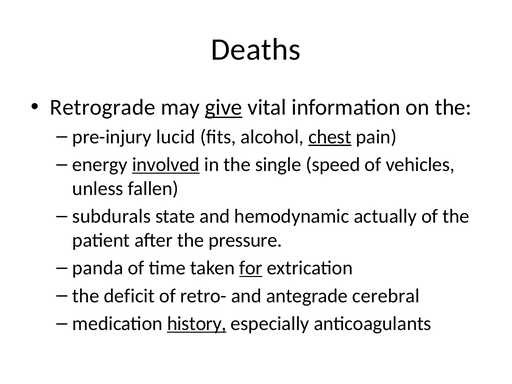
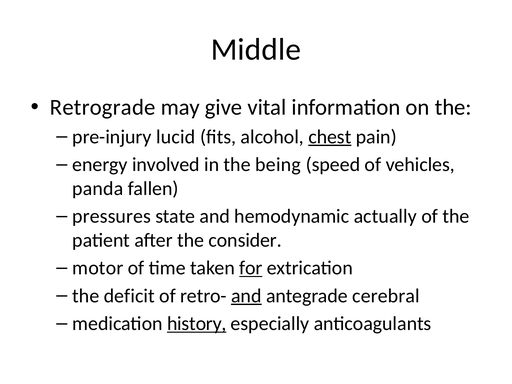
Deaths: Deaths -> Middle (256, 50)
give underline: present -> none (224, 107)
involved underline: present -> none (166, 165)
single: single -> being (278, 165)
unless: unless -> panda (98, 188)
subdurals: subdurals -> pressures (112, 216)
pressure: pressure -> consider (245, 240)
panda: panda -> motor (98, 268)
and underline: none -> present (246, 296)
